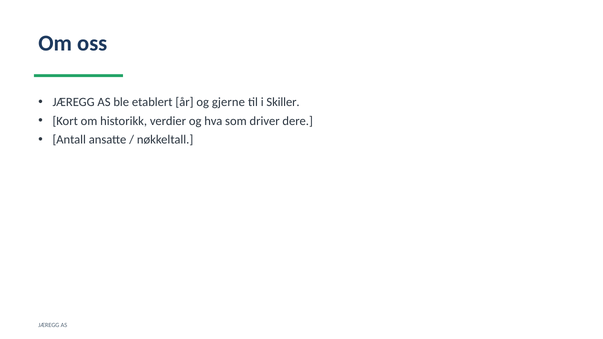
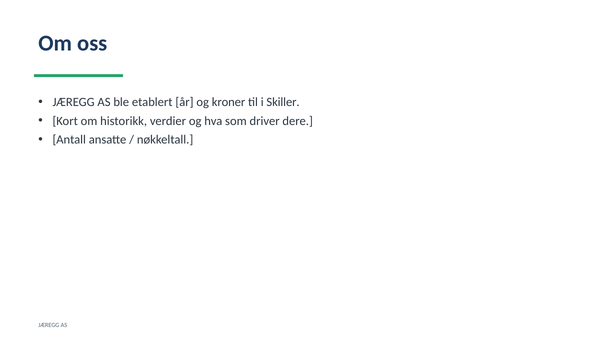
gjerne: gjerne -> kroner (229, 102)
